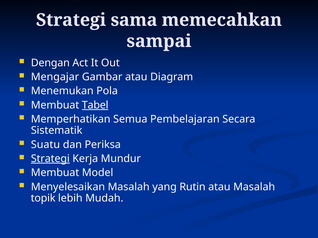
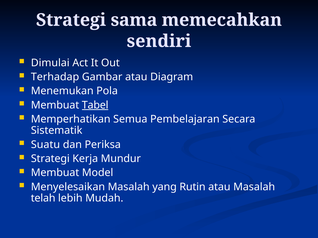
sampai: sampai -> sendiri (159, 41)
Dengan: Dengan -> Dimulai (50, 63)
Mengajar: Mengajar -> Terhadap (55, 77)
Strategi underline: present -> none (50, 159)
topik: topik -> telah (43, 199)
